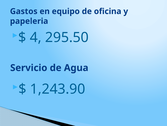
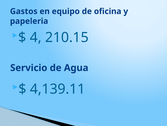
295.50: 295.50 -> 210.15 (67, 37)
1,243.90: 1,243.90 -> 4,139.11 (58, 89)
